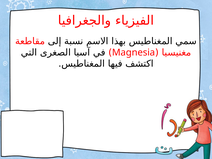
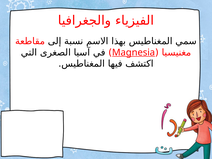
Magnesia underline: none -> present (134, 52)
